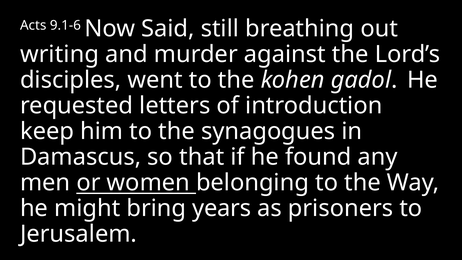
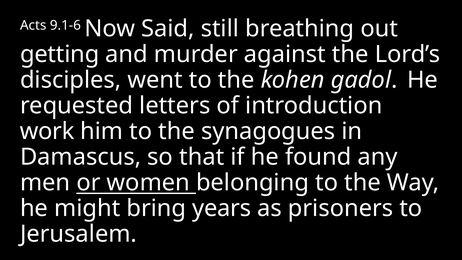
writing: writing -> getting (60, 54)
keep: keep -> work (47, 131)
